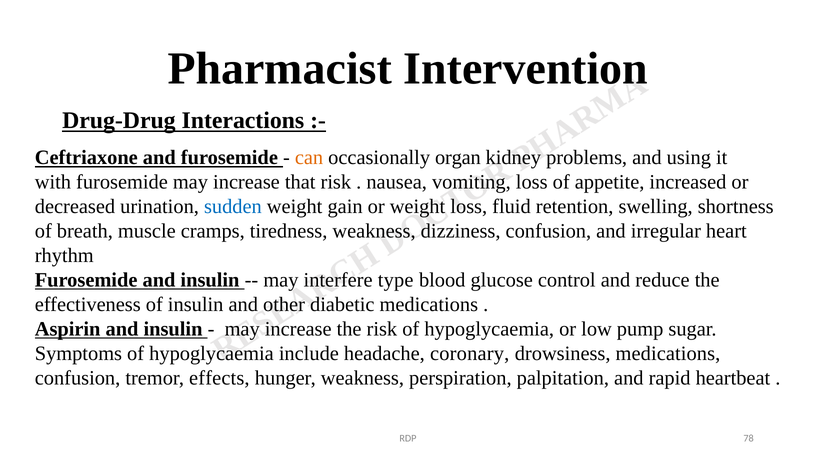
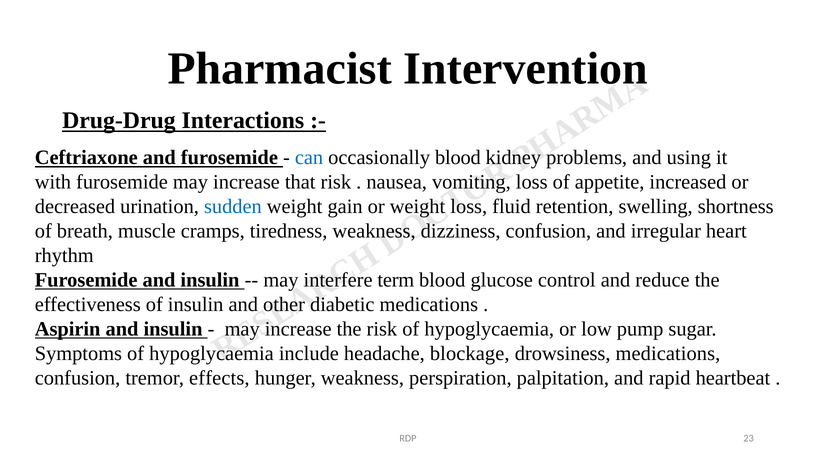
can colour: orange -> blue (309, 158)
occasionally organ: organ -> blood (458, 158)
type: type -> term (396, 280)
coronary: coronary -> blockage (470, 354)
78: 78 -> 23 (749, 438)
